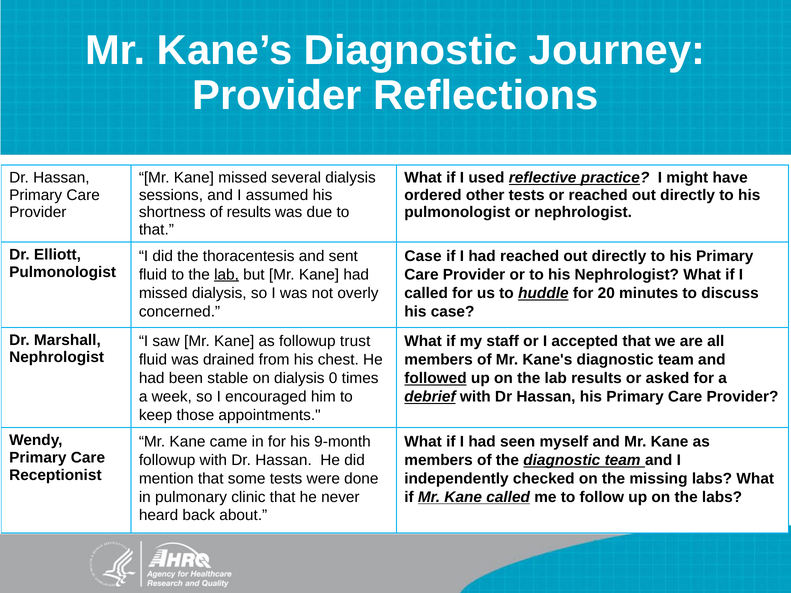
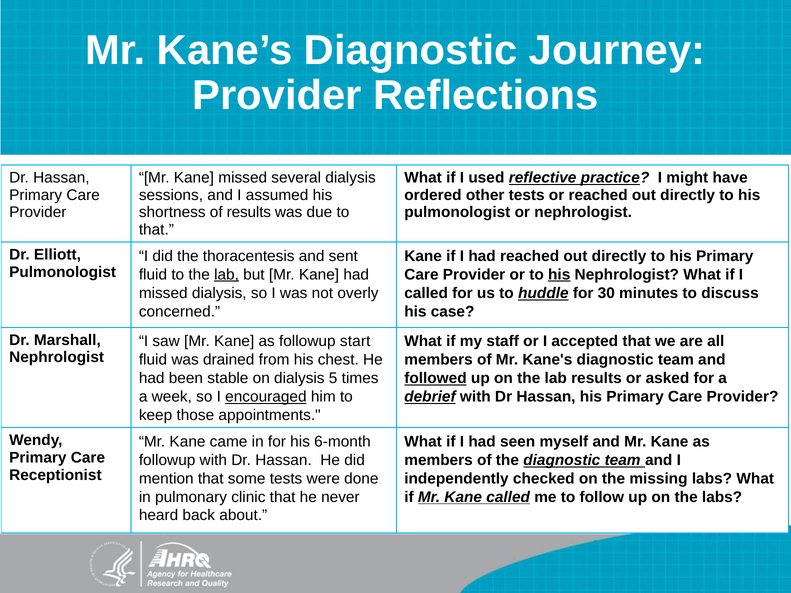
Case: Case -> Kane (423, 256)
his underline: none -> present (559, 275)
20: 20 -> 30 (606, 293)
trust: trust -> start (355, 341)
0: 0 -> 5 (333, 378)
encouraged underline: none -> present (266, 397)
9-month: 9-month -> 6-month (342, 442)
